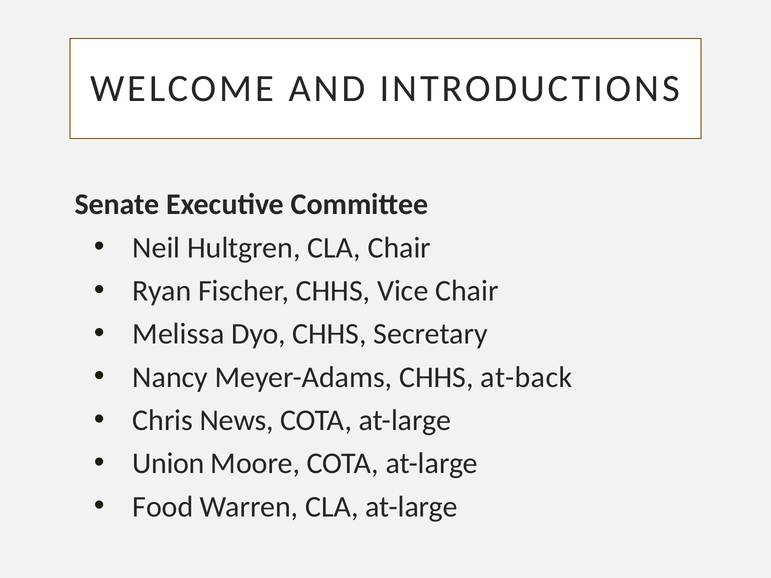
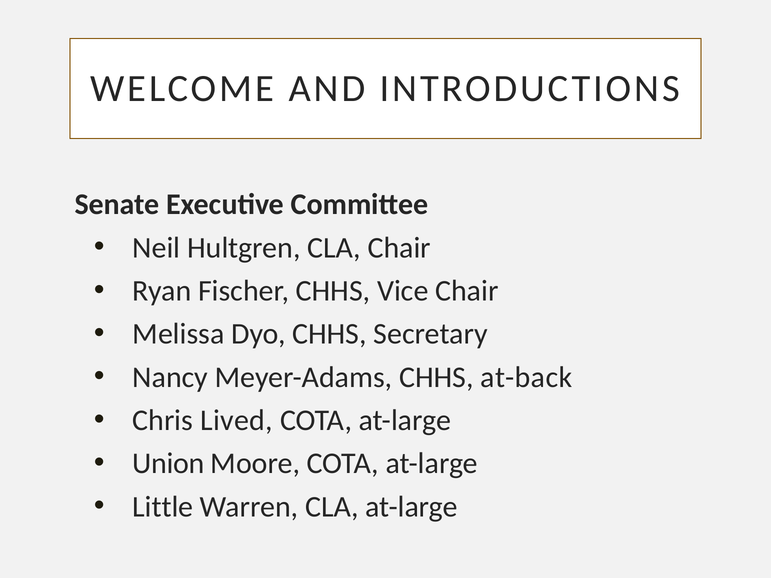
News: News -> Lived (236, 421)
Food: Food -> Little (163, 507)
